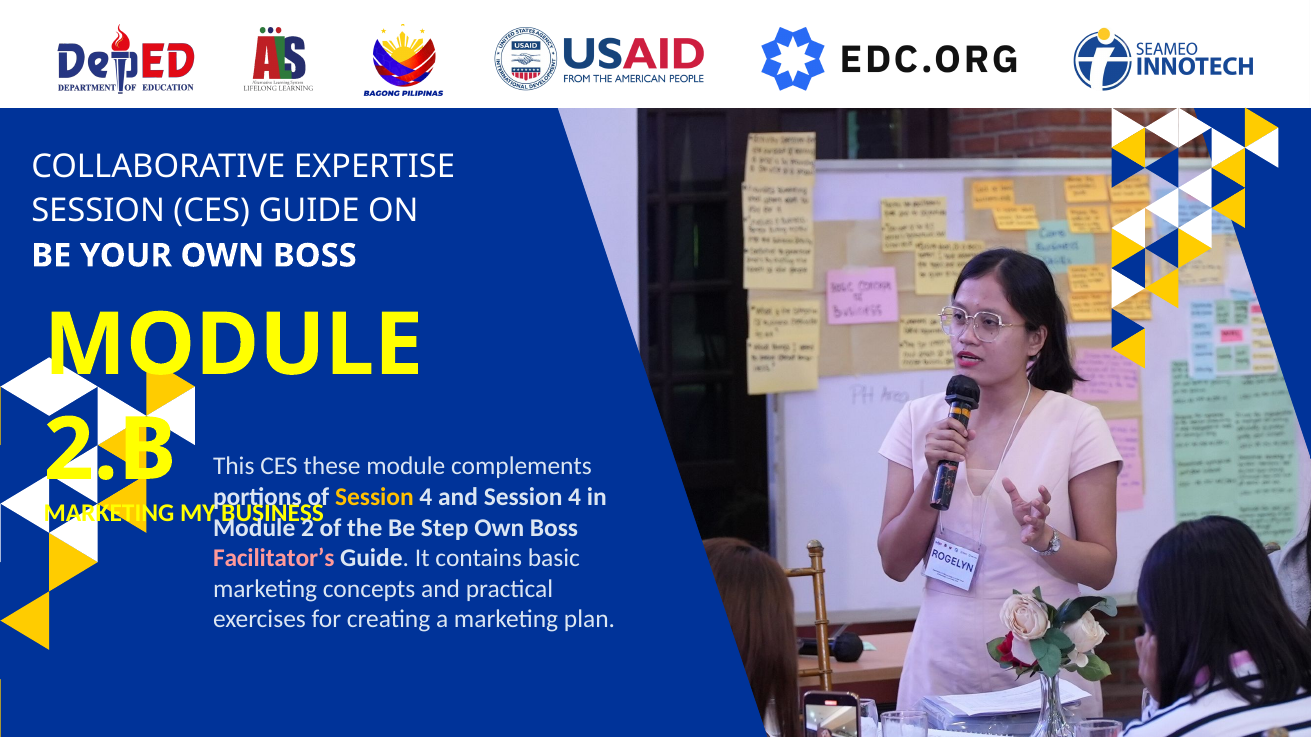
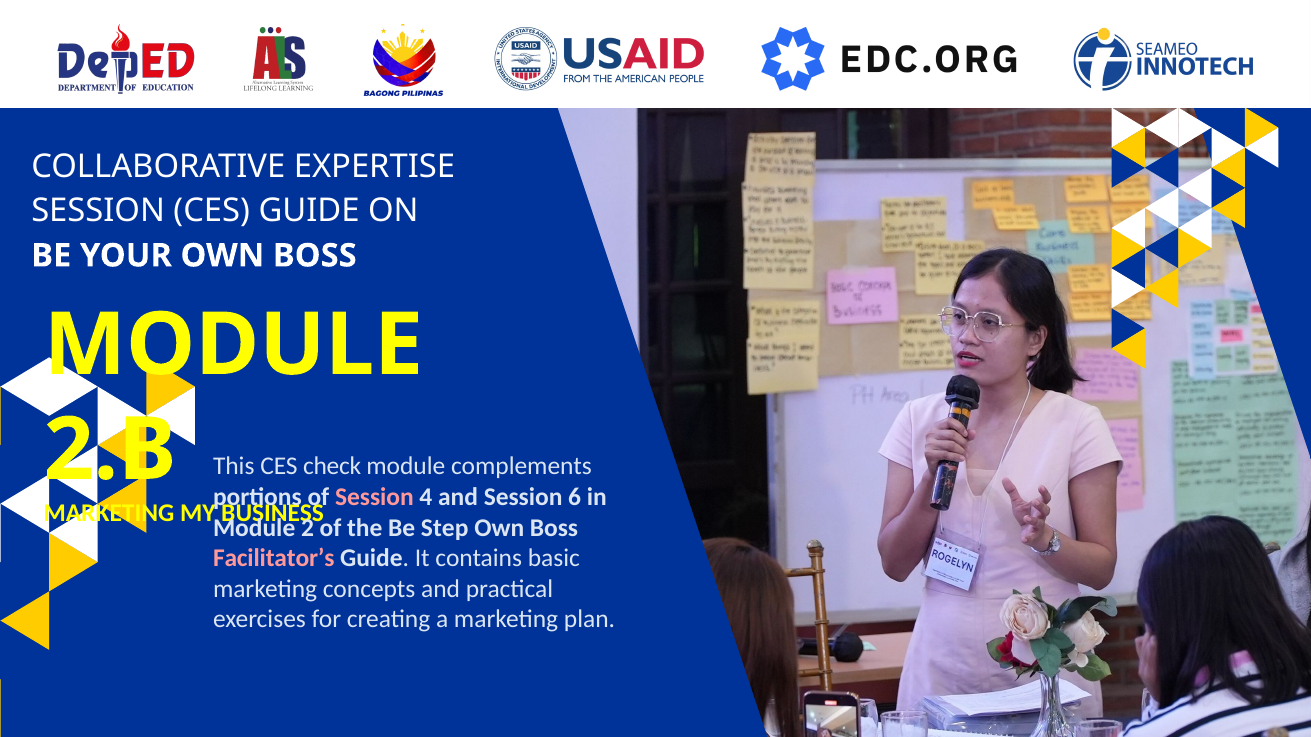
these: these -> check (332, 467)
Session colour: yellow -> pink (374, 497)
and Session 4: 4 -> 6 (575, 497)
